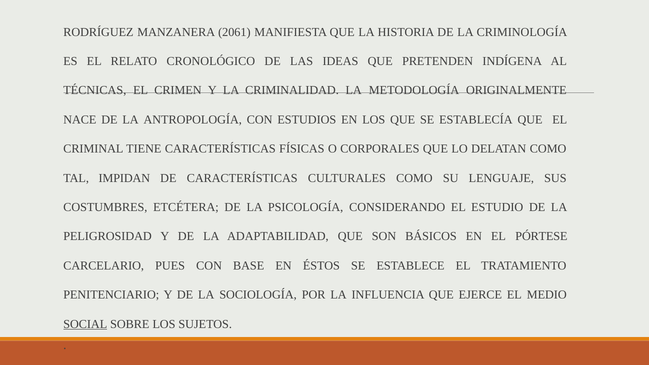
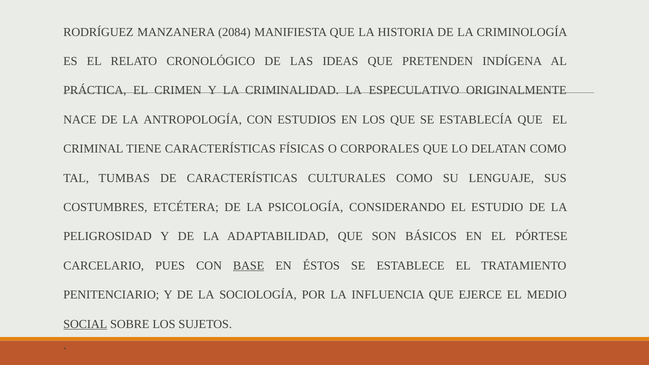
2061: 2061 -> 2084 (234, 32)
TÉCNICAS: TÉCNICAS -> PRÁCTICA (95, 90)
METODOLOGÍA: METODOLOGÍA -> ESPECULATIVO (414, 90)
IMPIDAN: IMPIDAN -> TUMBAS (124, 178)
BASE underline: none -> present (249, 266)
